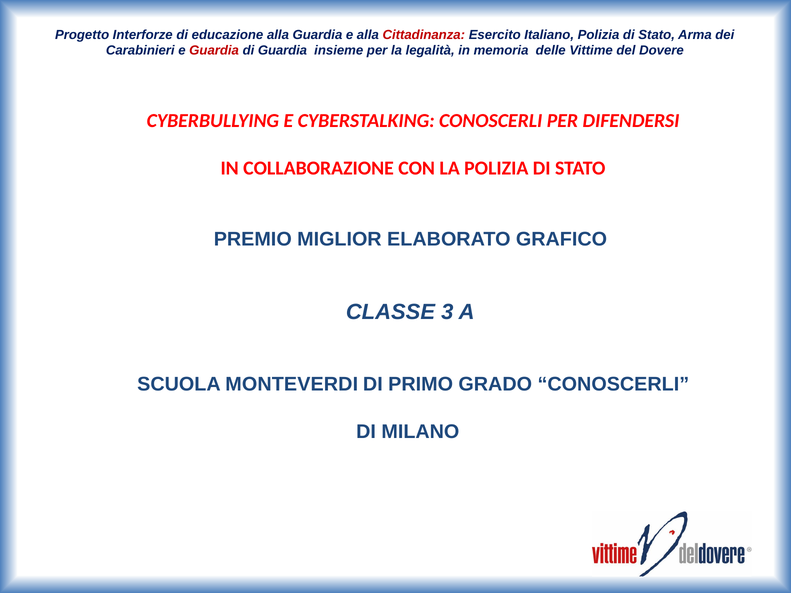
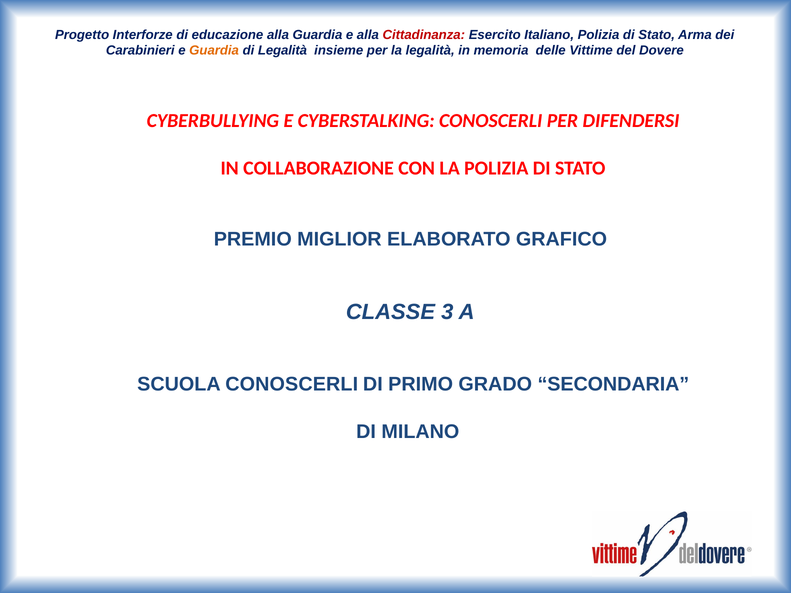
Guardia colour: red -> orange (214, 51)
di Guardia: Guardia -> Legalità (282, 51)
SCUOLA MONTEVERDI: MONTEVERDI -> CONOSCERLI (292, 384)
GRADO CONOSCERLI: CONOSCERLI -> SECONDARIA (613, 384)
